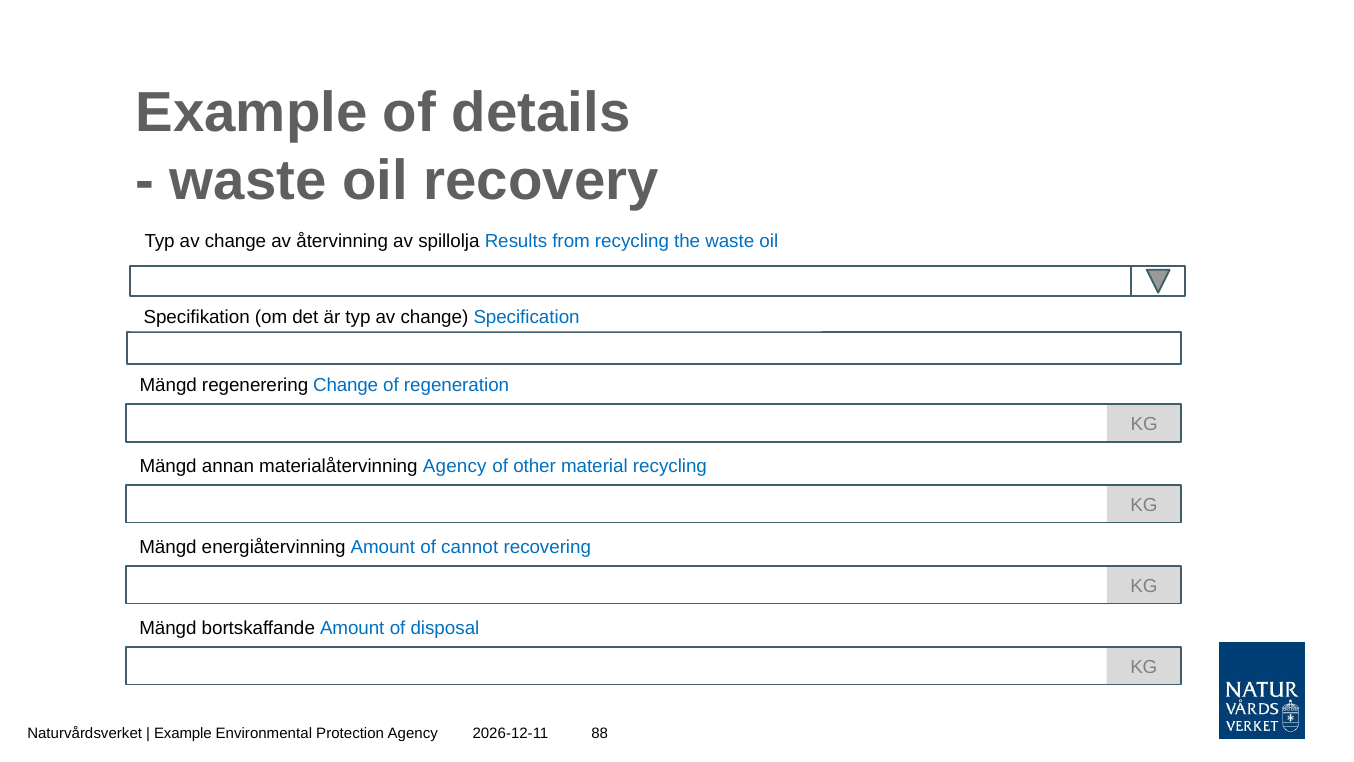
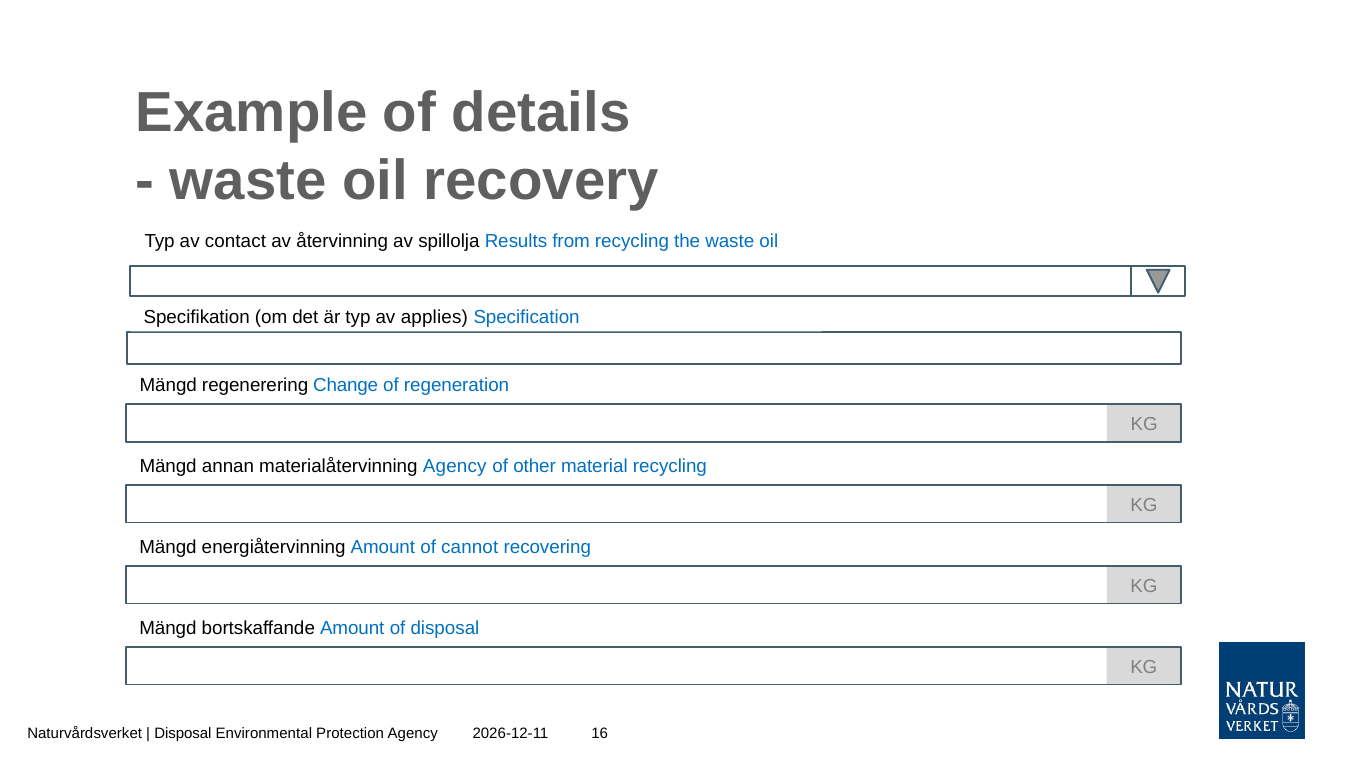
change: change -> contact (235, 242)
är typ av change: change -> applies (434, 317)
Example: Example -> Disposal (183, 733)
88: 88 -> 16 (600, 733)
